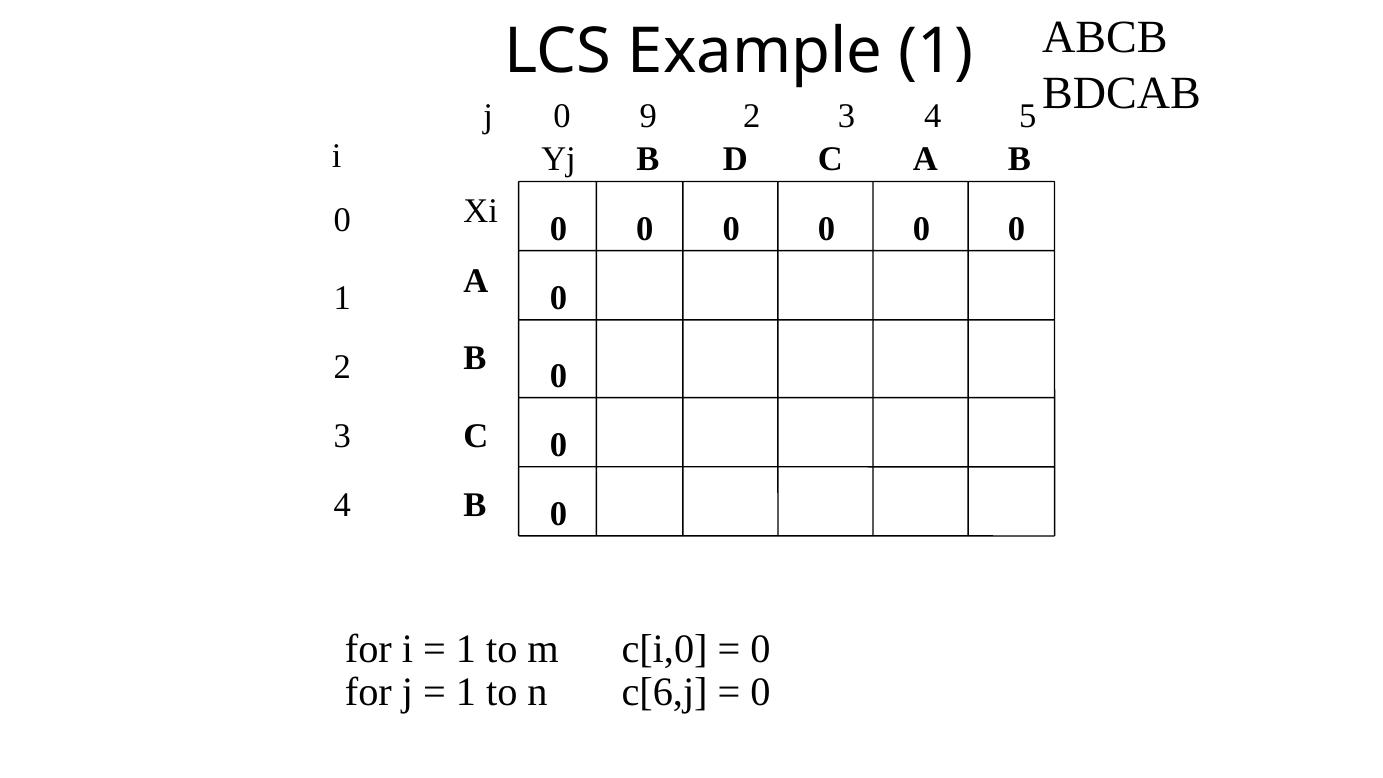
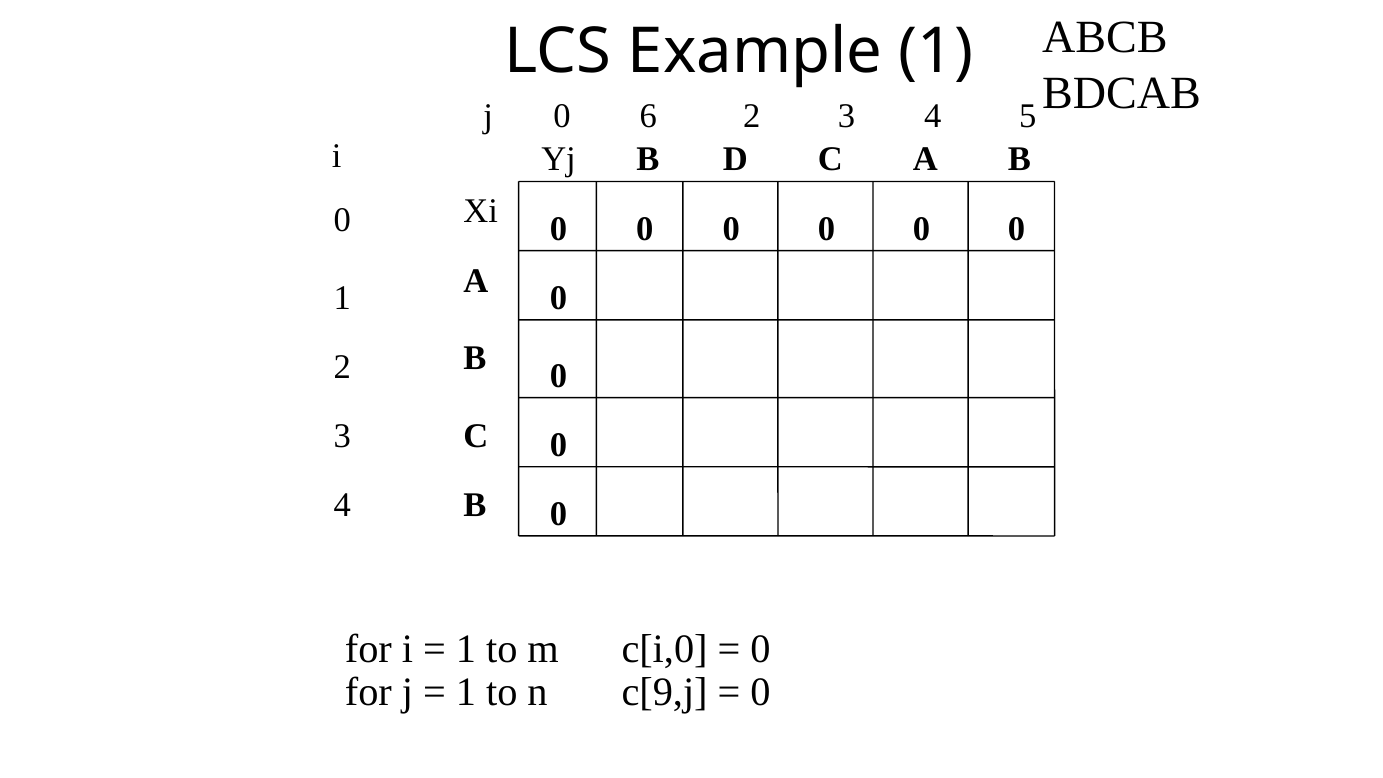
9: 9 -> 6 (648, 116)
c[6,j: c[6,j -> c[9,j (665, 692)
